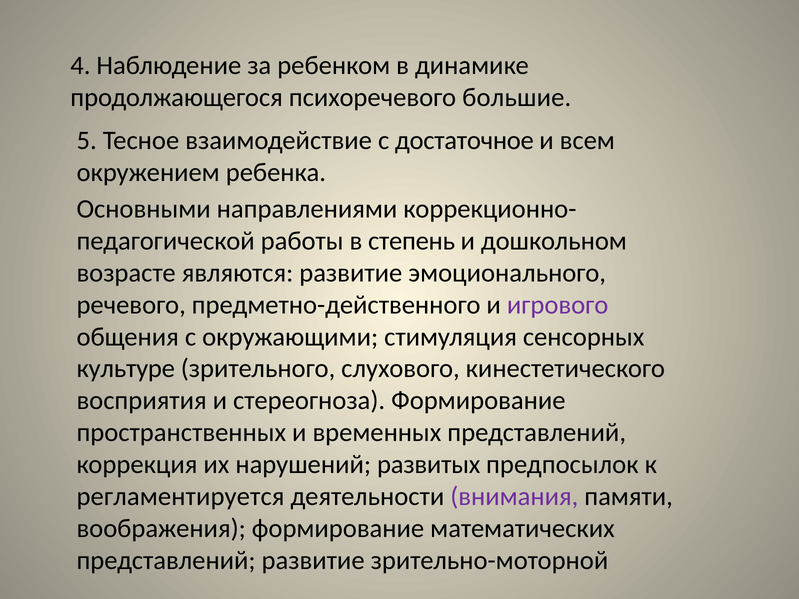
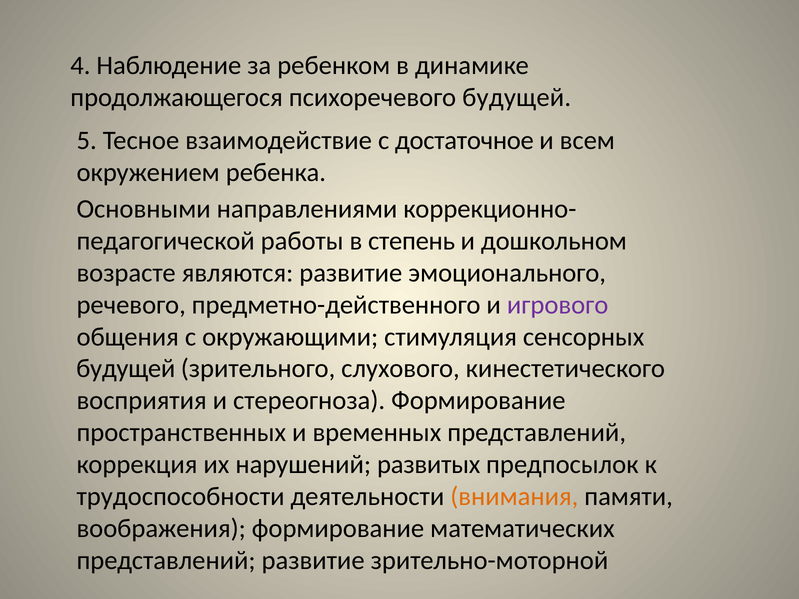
психоречевого большие: большие -> будущей (517, 97)
культуре: культуре -> будущей (126, 369)
регламентируется: регламентируется -> трудоспособности (181, 497)
внимания colour: purple -> orange (514, 497)
